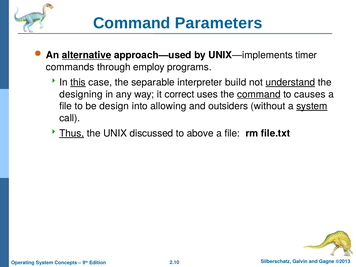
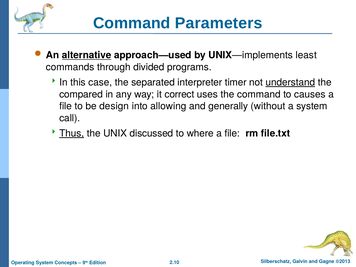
timer: timer -> least (306, 55)
employ: employ -> divided (149, 67)
this underline: present -> none (78, 82)
separable: separable -> separated (153, 82)
build: build -> timer (236, 82)
designing: designing -> compared (81, 94)
command underline: present -> none (259, 94)
outsiders: outsiders -> generally (228, 106)
system underline: present -> none (312, 106)
above: above -> where (200, 133)
